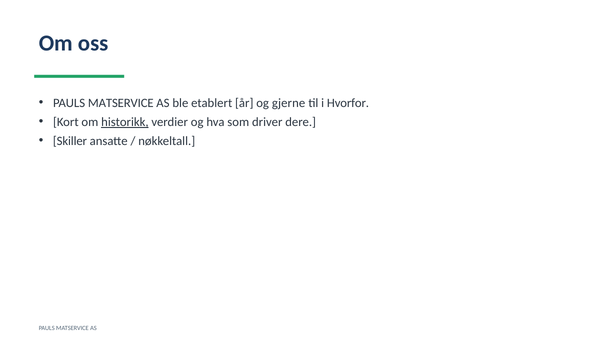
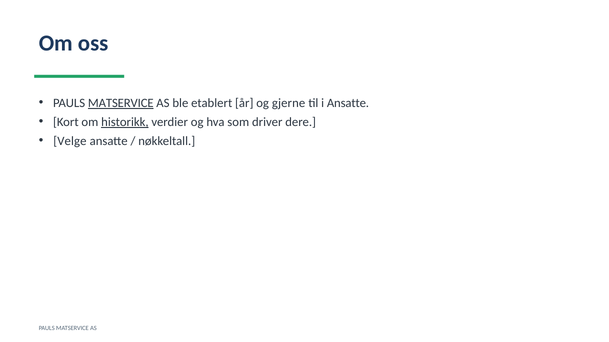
MATSERVICE underline: none -> present (121, 103)
i Hvorfor: Hvorfor -> Ansatte (348, 103)
Skiller: Skiller -> Velge (70, 141)
